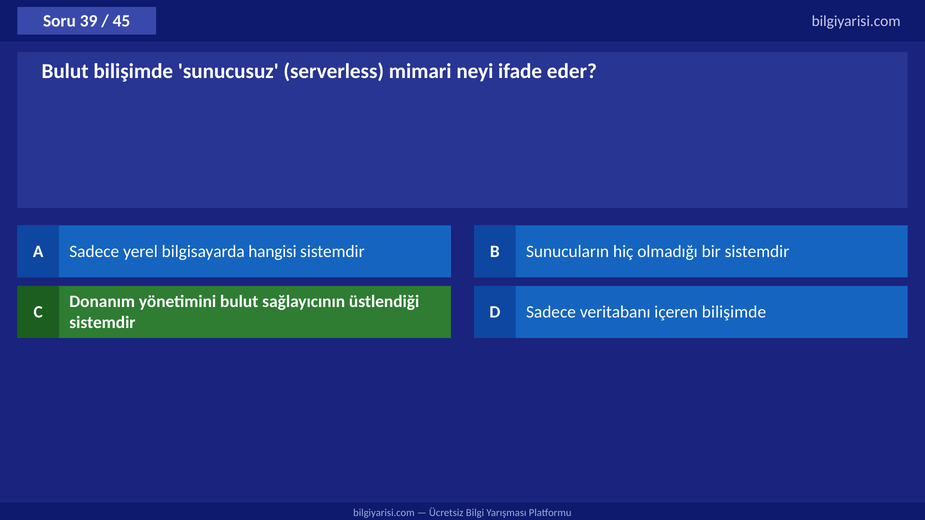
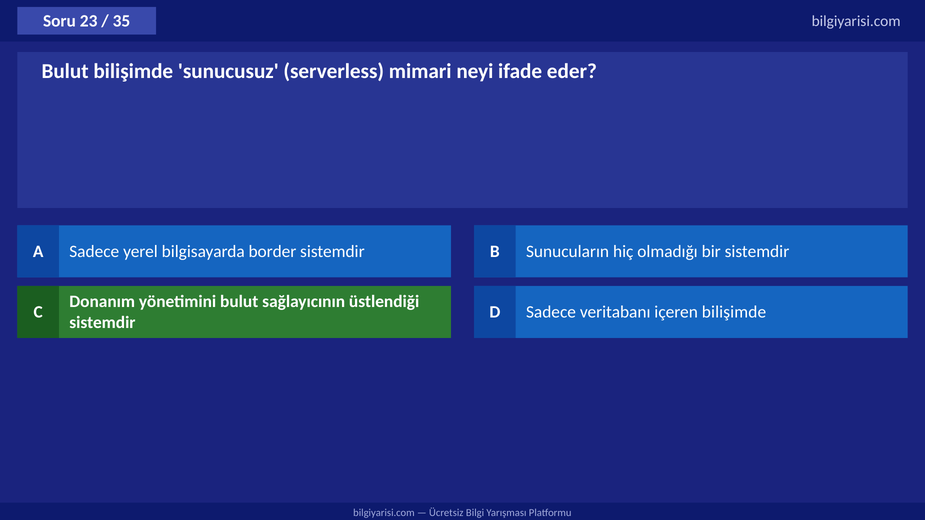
39: 39 -> 23 (89, 21)
45: 45 -> 35 (121, 21)
hangisi: hangisi -> border (272, 252)
